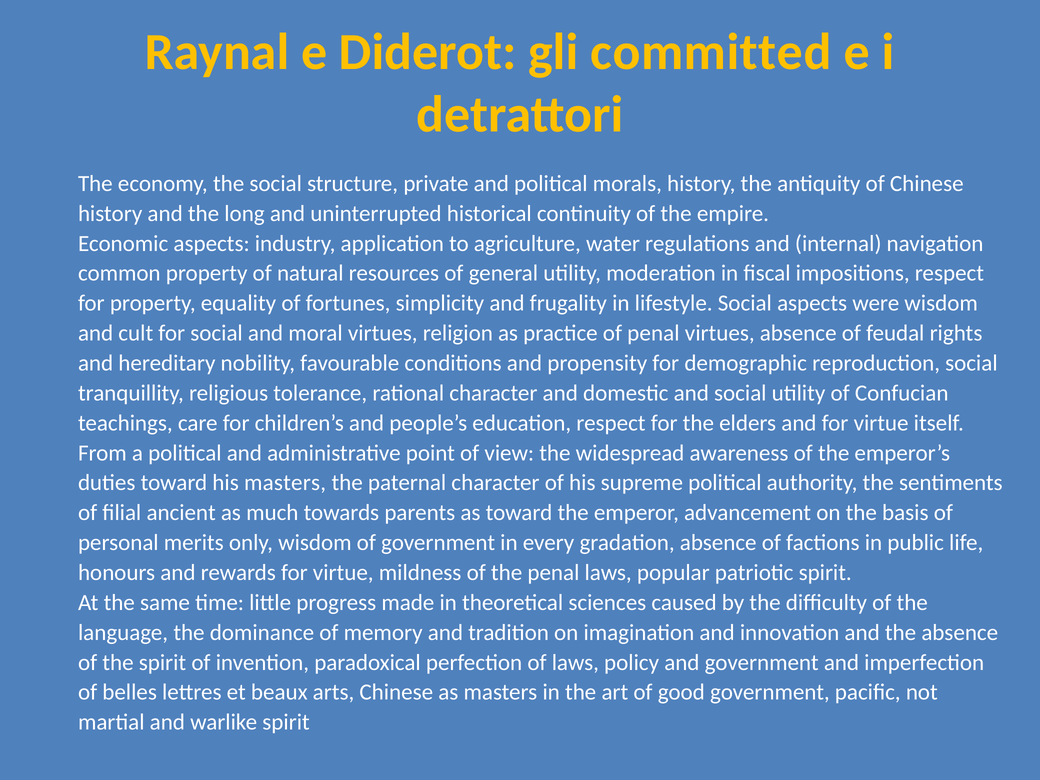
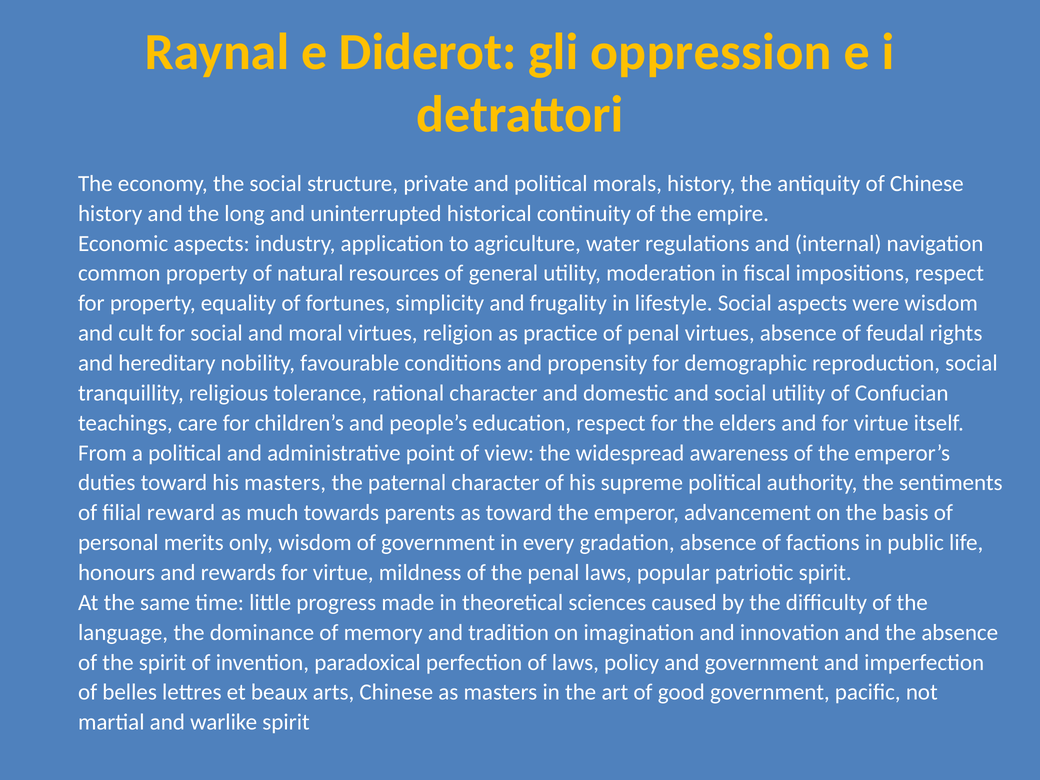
committed: committed -> oppression (711, 52)
ancient: ancient -> reward (181, 513)
